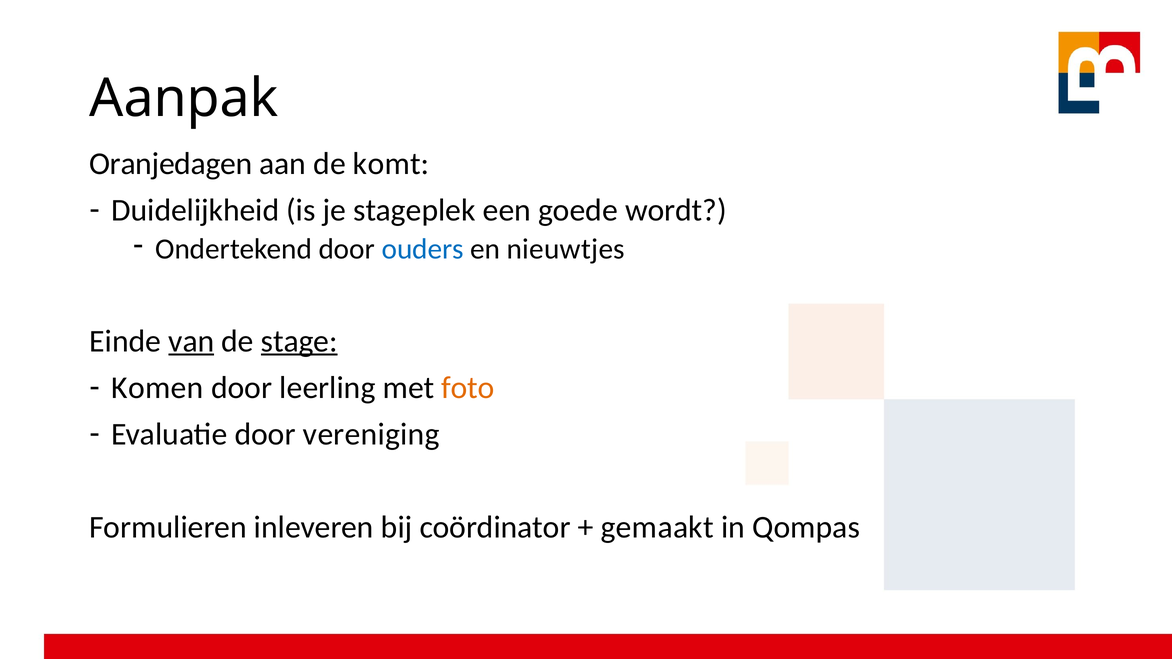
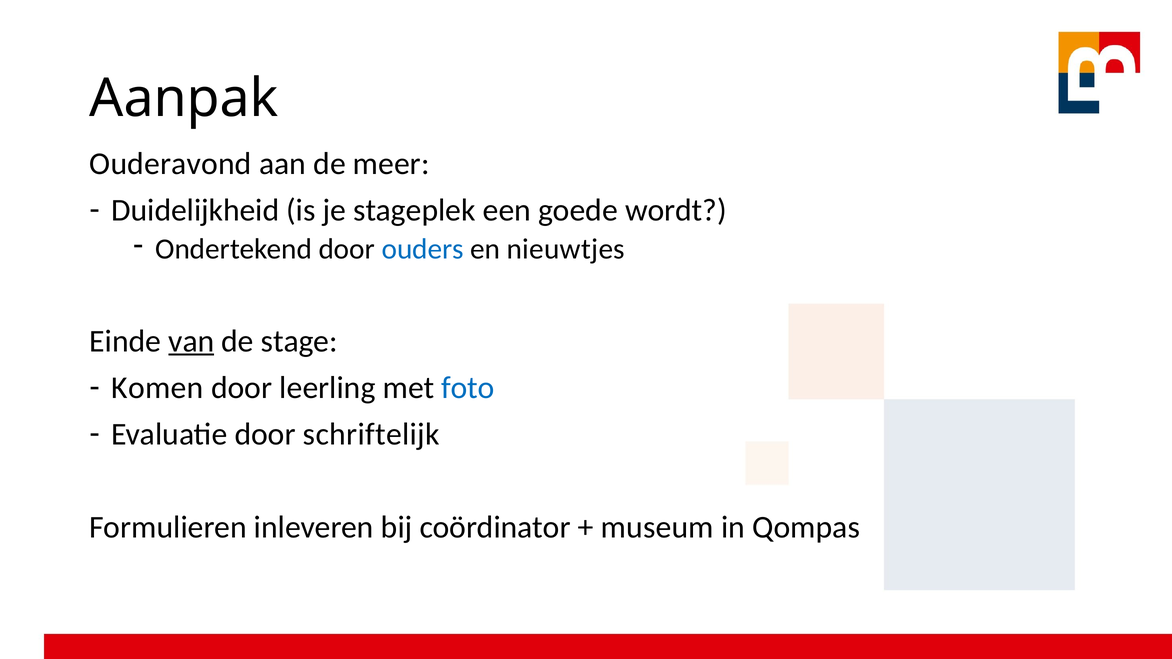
Oranjedagen: Oranjedagen -> Ouderavond (171, 164)
komt: komt -> meer (391, 164)
stage underline: present -> none (299, 341)
foto colour: orange -> blue (468, 388)
vereniging: vereniging -> schriftelijk (371, 434)
gemaakt: gemaakt -> museum (657, 527)
